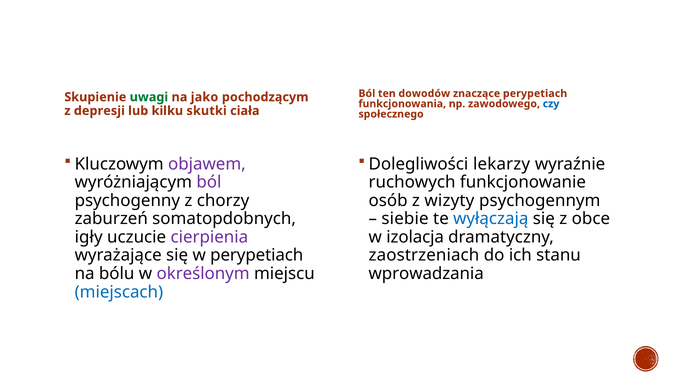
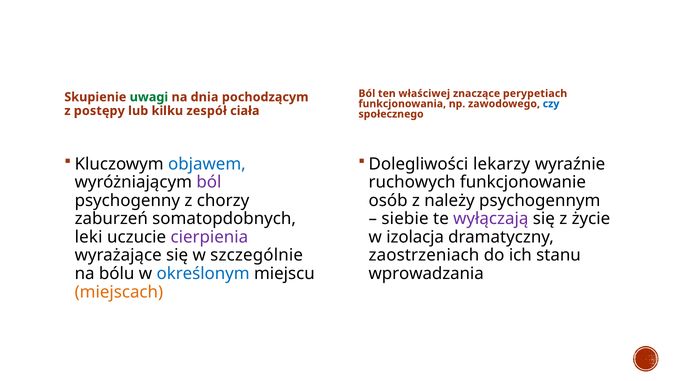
dowodów: dowodów -> właściwej (424, 93)
jako: jako -> dnia (205, 97)
depresji: depresji -> postępy (99, 111)
skutki: skutki -> zespół (207, 111)
objawem colour: purple -> blue (207, 164)
wizyty: wizyty -> należy (450, 200)
wyłączają colour: blue -> purple (491, 219)
obce: obce -> życie (591, 219)
igły: igły -> leki (89, 237)
w perypetiach: perypetiach -> szczególnie (257, 255)
określonym colour: purple -> blue (203, 274)
miejscach colour: blue -> orange (119, 292)
